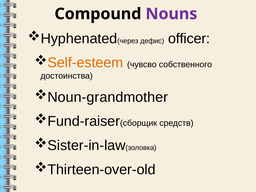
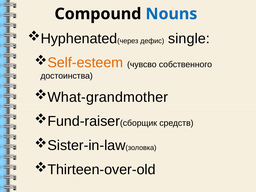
Nouns colour: purple -> blue (171, 14)
officer: officer -> single (189, 39)
Noun-grandmother: Noun-grandmother -> What-grandmother (108, 97)
